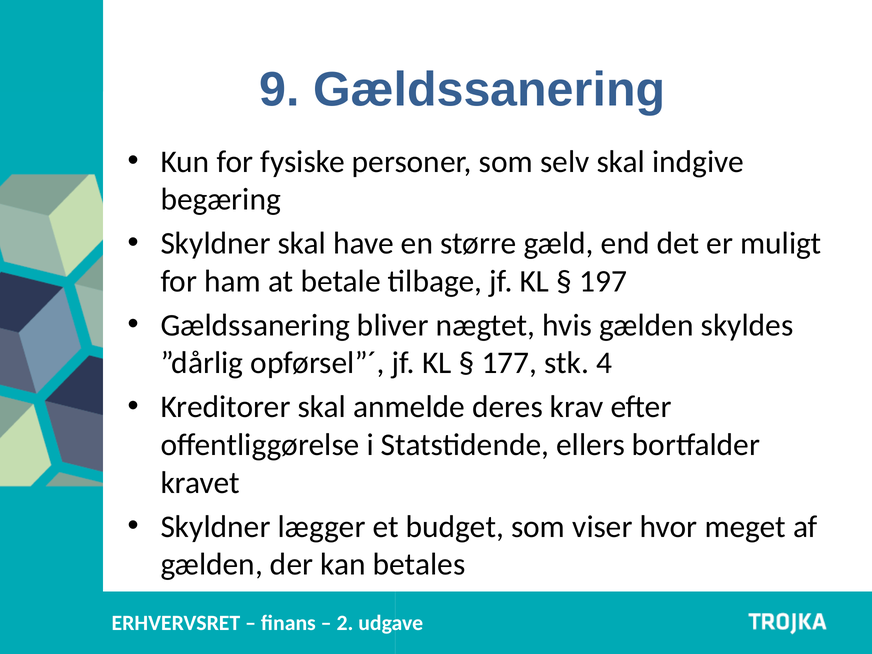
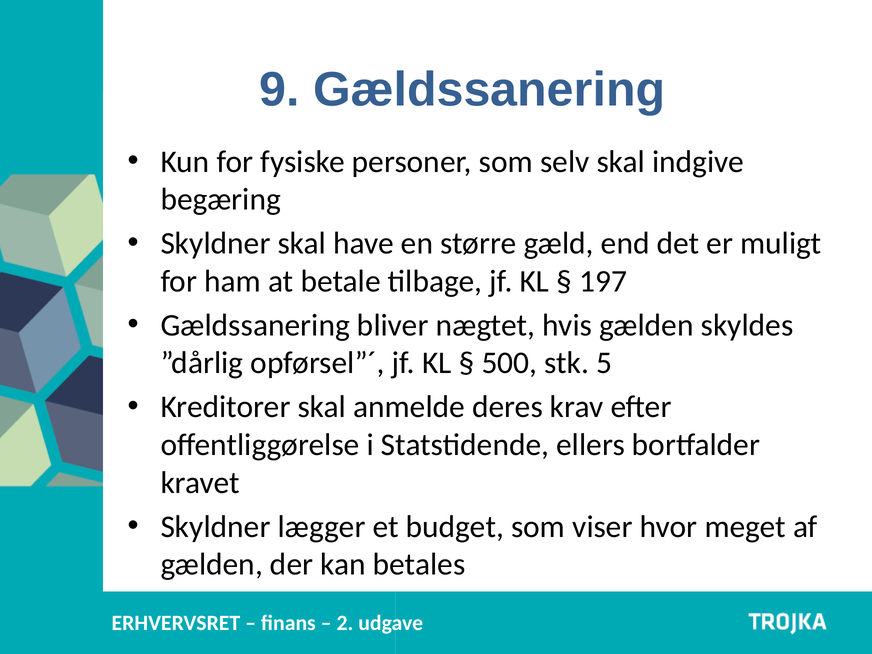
177: 177 -> 500 (509, 363)
stk 4: 4 -> 5 (604, 363)
